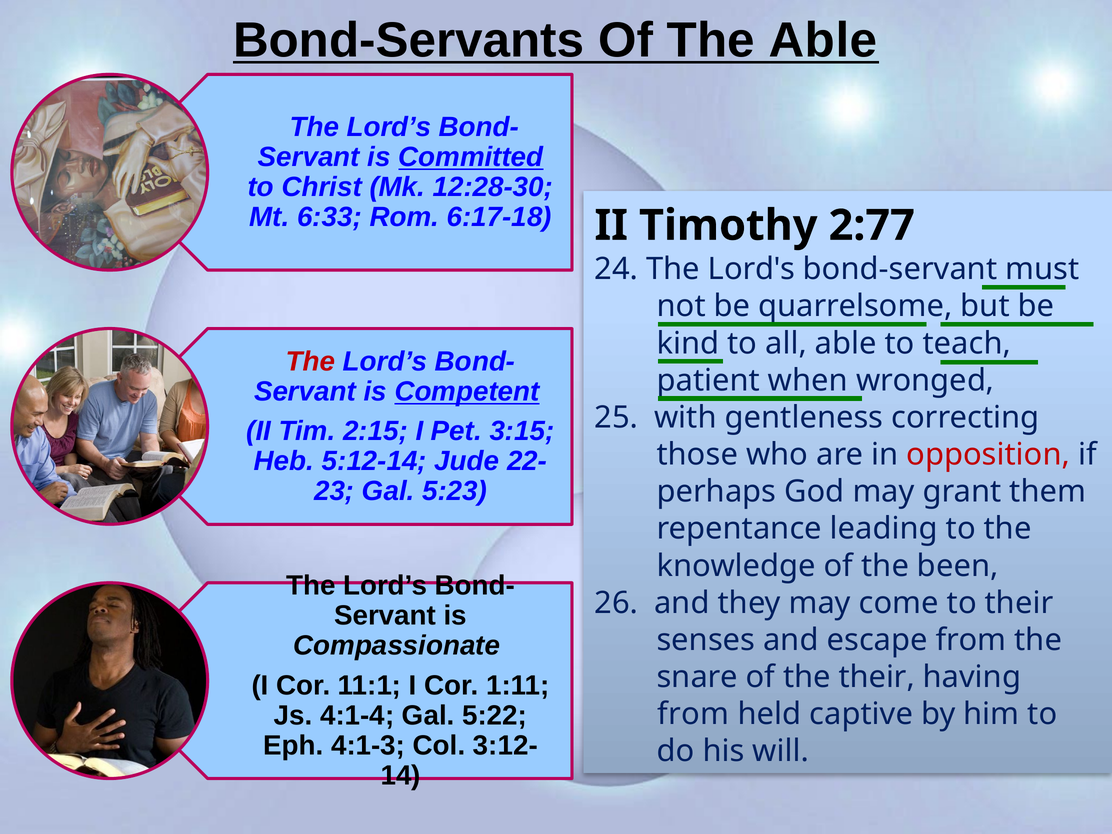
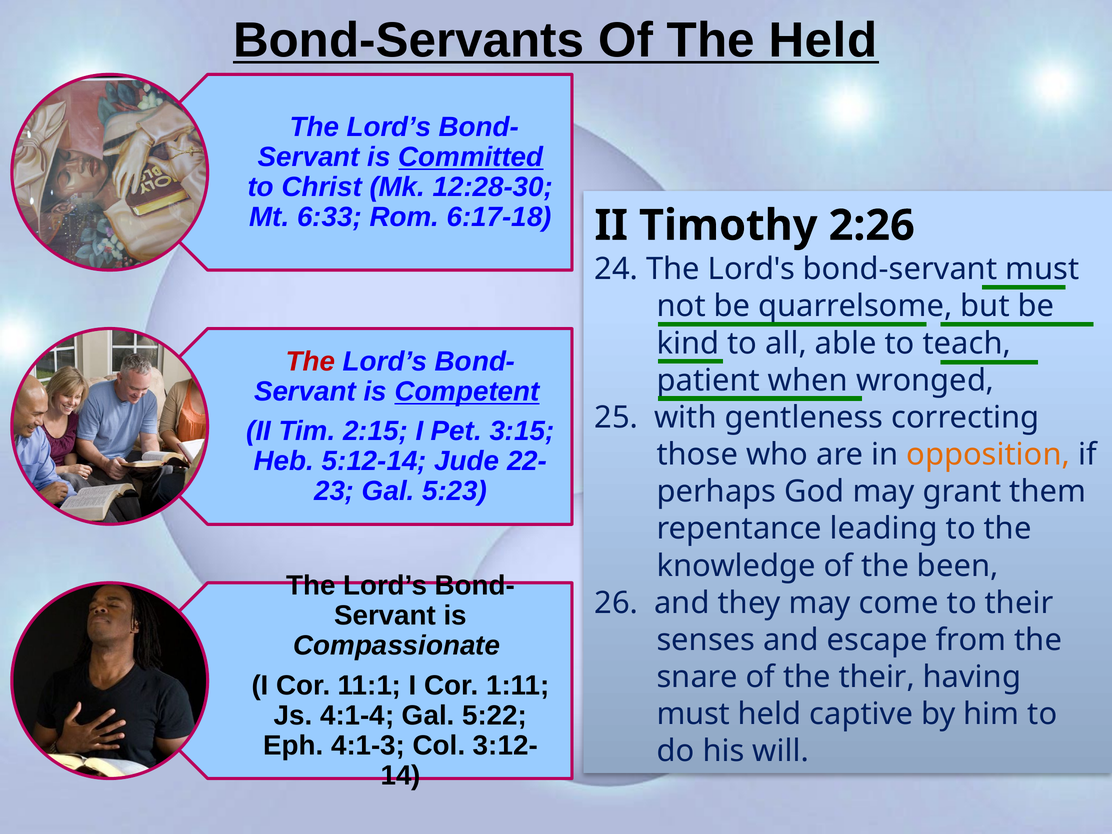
The Able: Able -> Held (823, 40)
2:77: 2:77 -> 2:26 (872, 226)
opposition colour: red -> orange (988, 455)
from: from -> must (693, 714)
